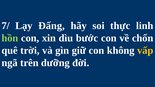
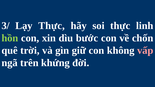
7/: 7/ -> 3/ (6, 26)
Lạy Đấng: Đấng -> Thực (52, 26)
vấp colour: yellow -> pink (145, 51)
dưỡng: dưỡng -> khứng (55, 63)
